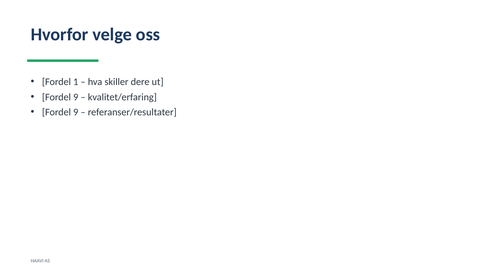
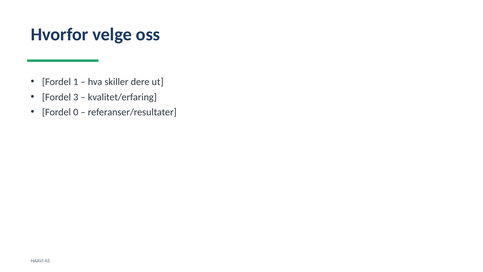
9: 9 -> 3 (76, 97)
9: 9 -> 0 (76, 112)
